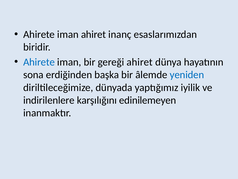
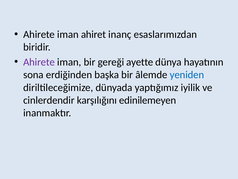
Ahirete colour: blue -> purple (39, 62)
gereği ahiret: ahiret -> ayette (140, 62)
indirilenlere: indirilenlere -> cinlerdendir (49, 100)
